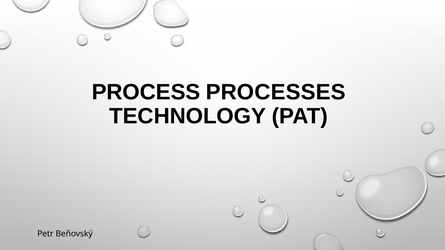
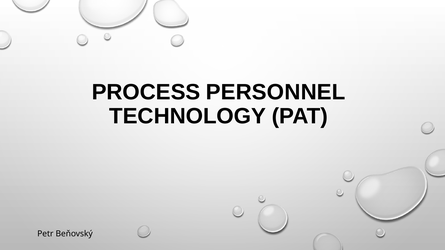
PROCESSES: PROCESSES -> PERSONNEL (276, 92)
